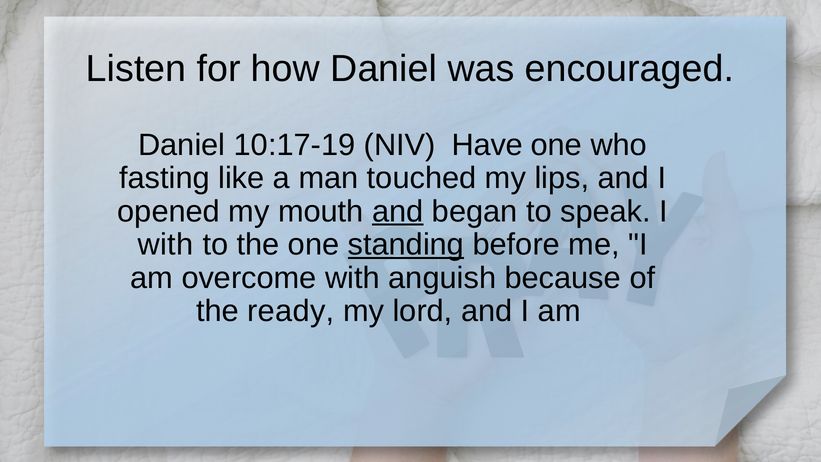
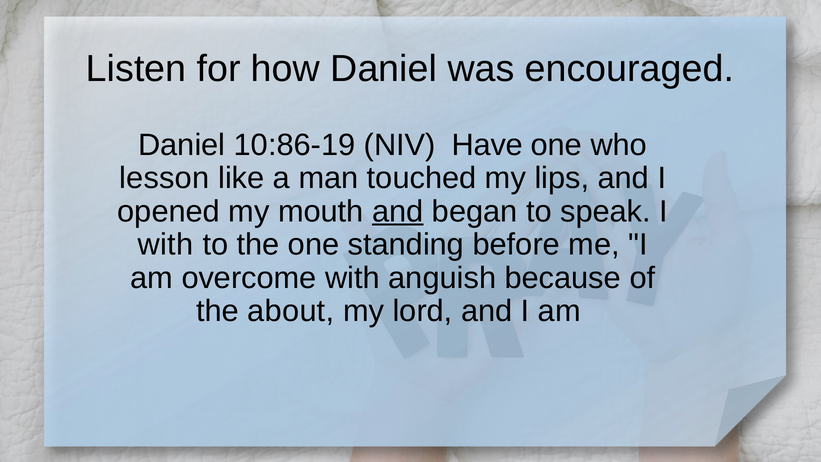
10:17-19: 10:17-19 -> 10:86-19 (295, 145)
fasting: fasting -> lesson (164, 178)
standing underline: present -> none (406, 245)
ready: ready -> about (291, 311)
